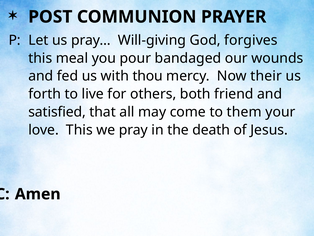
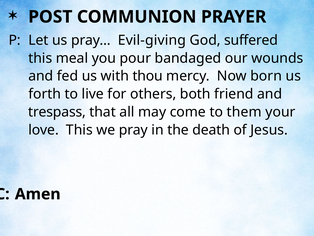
Will-giving: Will-giving -> Evil-giving (152, 40)
forgives: forgives -> suffered (251, 40)
their: their -> born (266, 76)
satisfied: satisfied -> trespass (57, 112)
